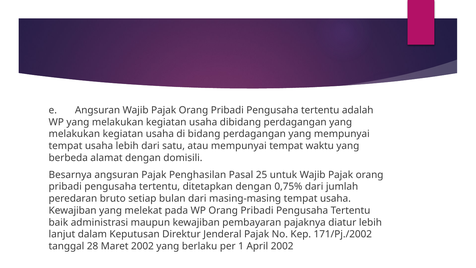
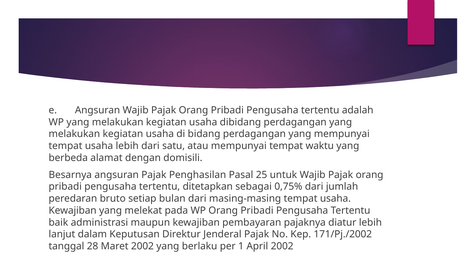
ditetapkan dengan: dengan -> sebagai (254, 186)
